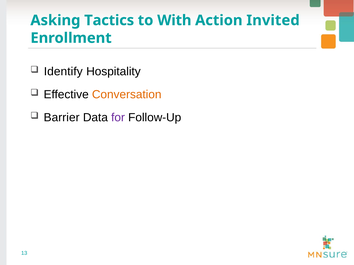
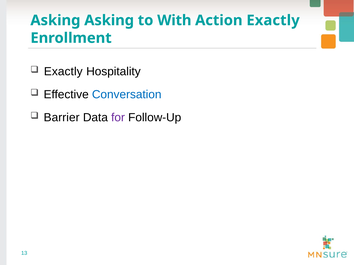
Asking Tactics: Tactics -> Asking (109, 20)
Action Invited: Invited -> Exactly (273, 20)
Identify: Identify -> Exactly (63, 72)
Conversation colour: orange -> blue (127, 95)
